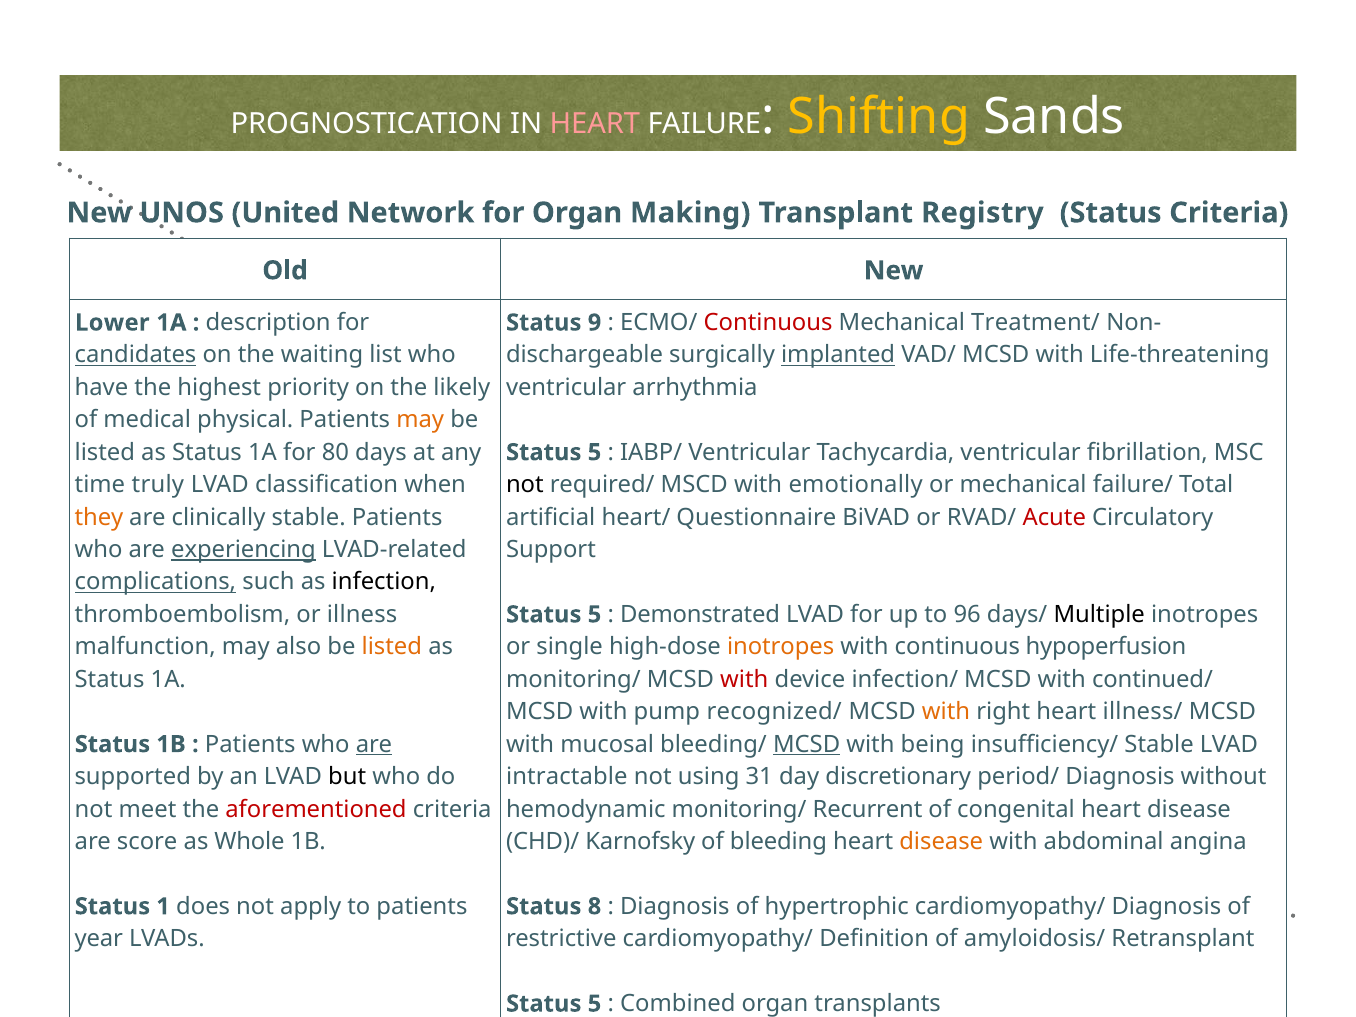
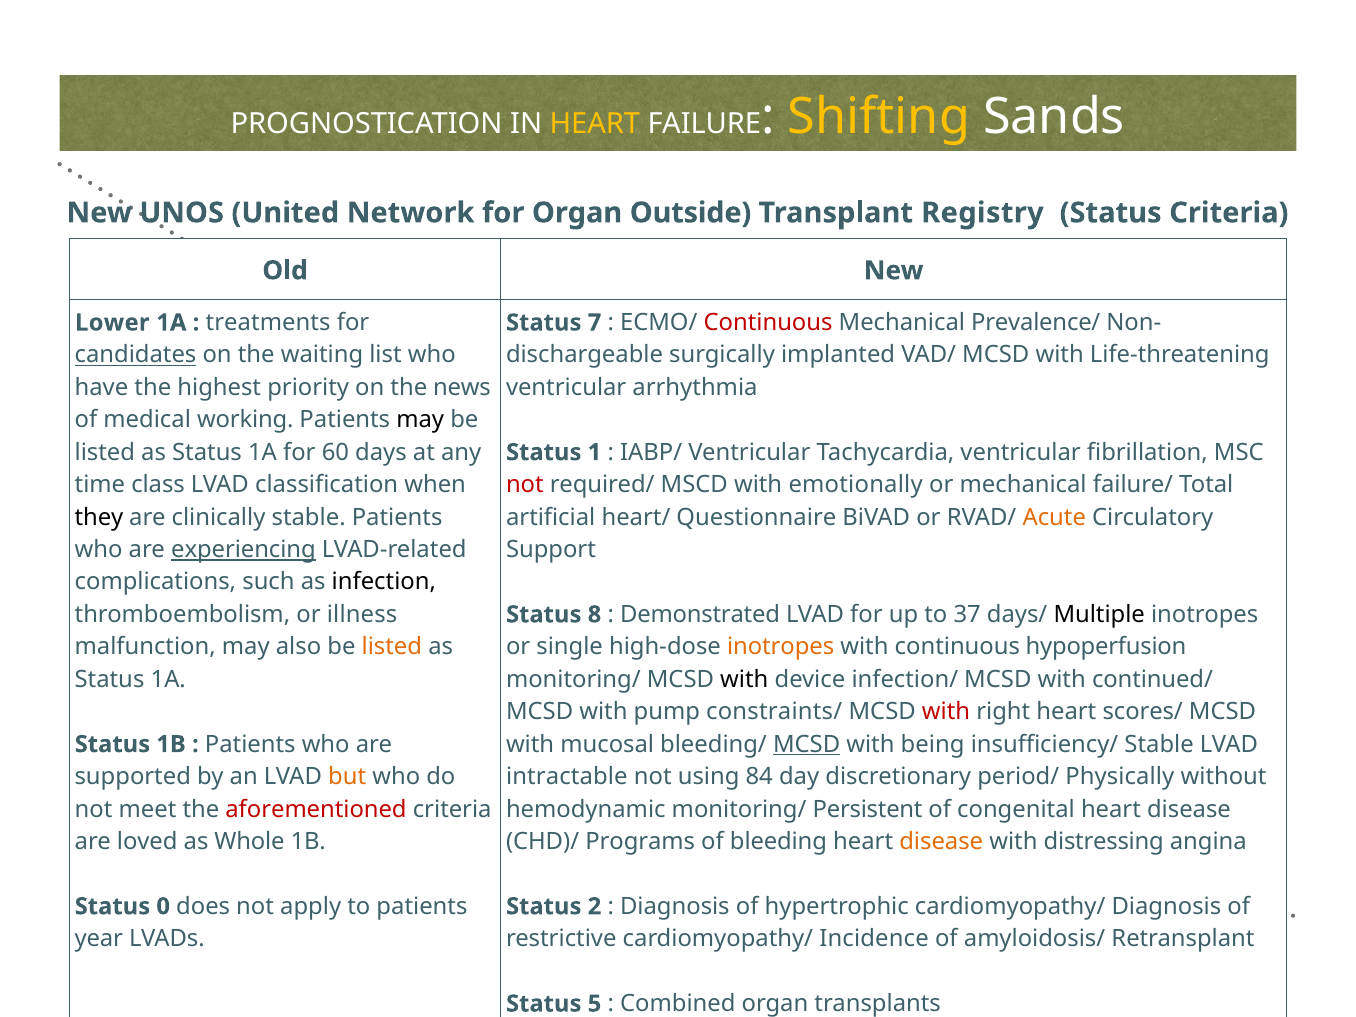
HEART colour: pink -> yellow (595, 124)
Making: Making -> Outside (691, 213)
description: description -> treatments (268, 323)
9: 9 -> 7 (594, 323)
Treatment/: Treatment/ -> Prevalence/ (1036, 323)
implanted underline: present -> none (838, 355)
likely: likely -> news (462, 388)
physical: physical -> working (245, 420)
may colour: orange -> black (420, 420)
80: 80 -> 60 (335, 452)
5: 5 -> 1 (594, 452)
truly: truly -> class (158, 485)
not colour: black -> red (525, 485)
they colour: orange -> black (99, 517)
Acute colour: red -> orange (1054, 517)
complications underline: present -> none (155, 582)
5: 5 -> 8 (594, 615)
96: 96 -> 37 (967, 615)
with colour: red -> black (744, 679)
recognized/: recognized/ -> constraints/ (774, 712)
with colour: orange -> red (946, 712)
illness/: illness/ -> scores/ (1143, 712)
are underline: present -> none (374, 744)
but colour: black -> orange (347, 777)
31: 31 -> 84 (759, 777)
period/ Diagnosis: Diagnosis -> Physically (1120, 777)
Recurrent: Recurrent -> Persistent (868, 809)
score: score -> loved (147, 842)
Karnofsky: Karnofsky -> Programs (640, 842)
abdominal: abdominal -> distressing (1104, 842)
1: 1 -> 0 (163, 906)
8: 8 -> 2 (594, 906)
Definition: Definition -> Incidence (874, 939)
